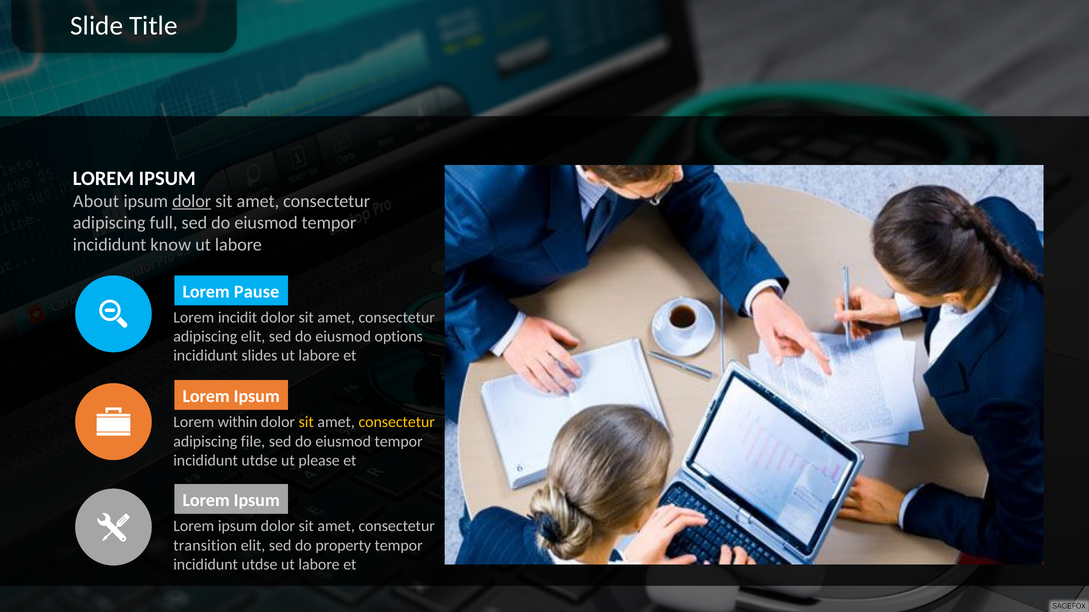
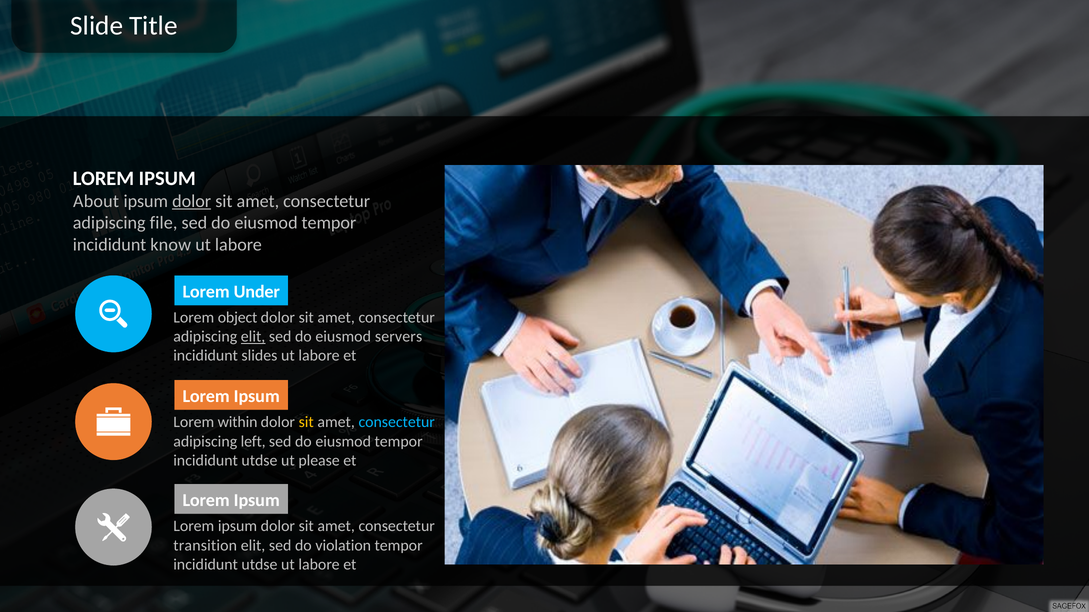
full: full -> file (164, 223)
Pause: Pause -> Under (257, 292)
incidit: incidit -> object (238, 318)
elit underline: none -> present (253, 337)
options: options -> servers (399, 337)
consectetur colour: yellow -> light blue (397, 423)
file: file -> left (253, 442)
property: property -> violation (343, 546)
